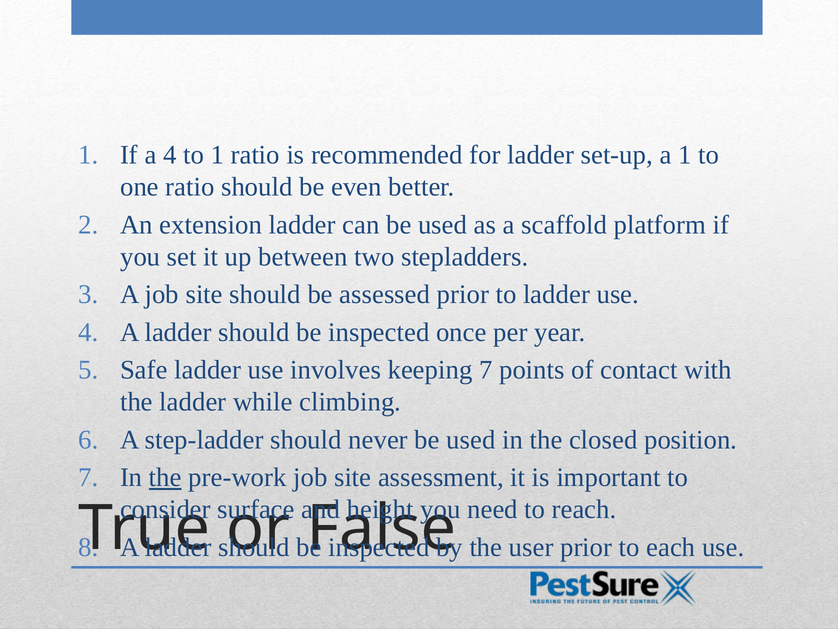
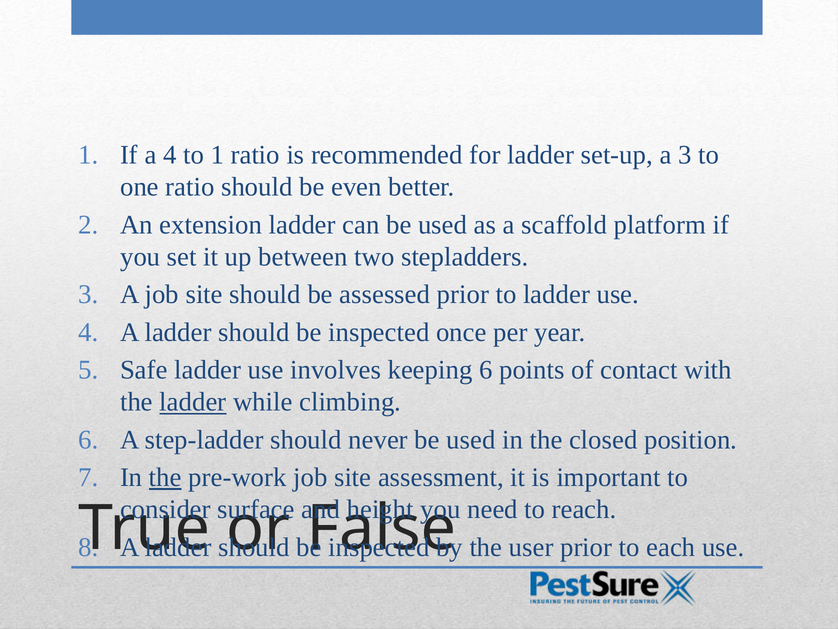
a 1: 1 -> 3 (685, 155)
keeping 7: 7 -> 6 (486, 370)
ladder underline: none -> present (193, 402)
